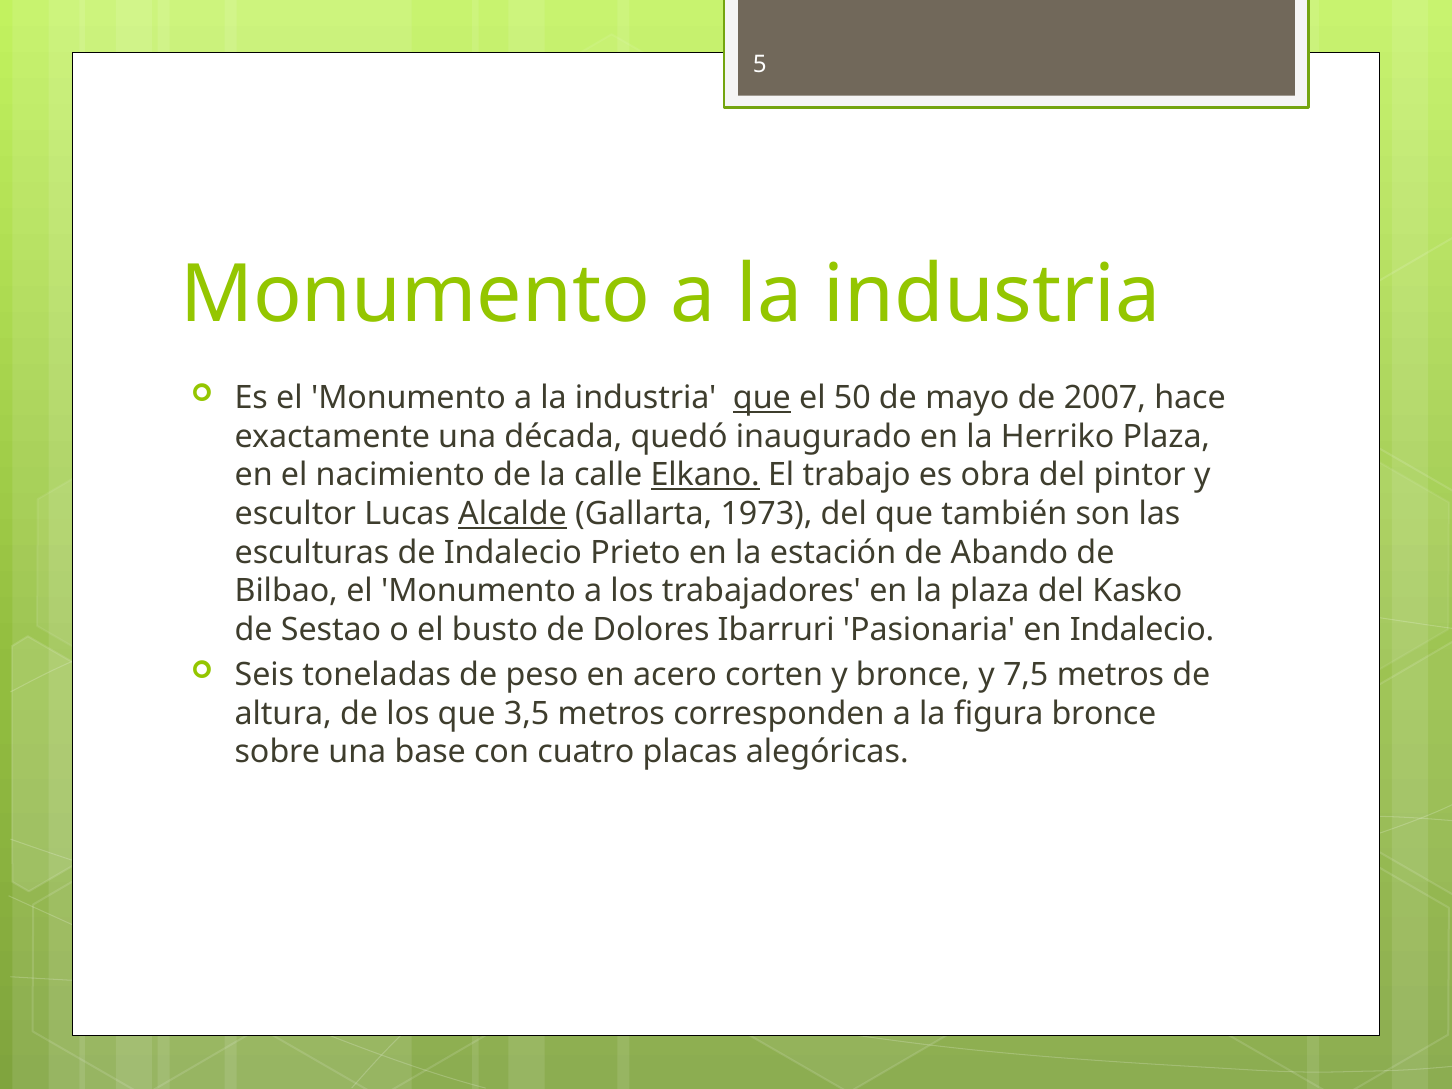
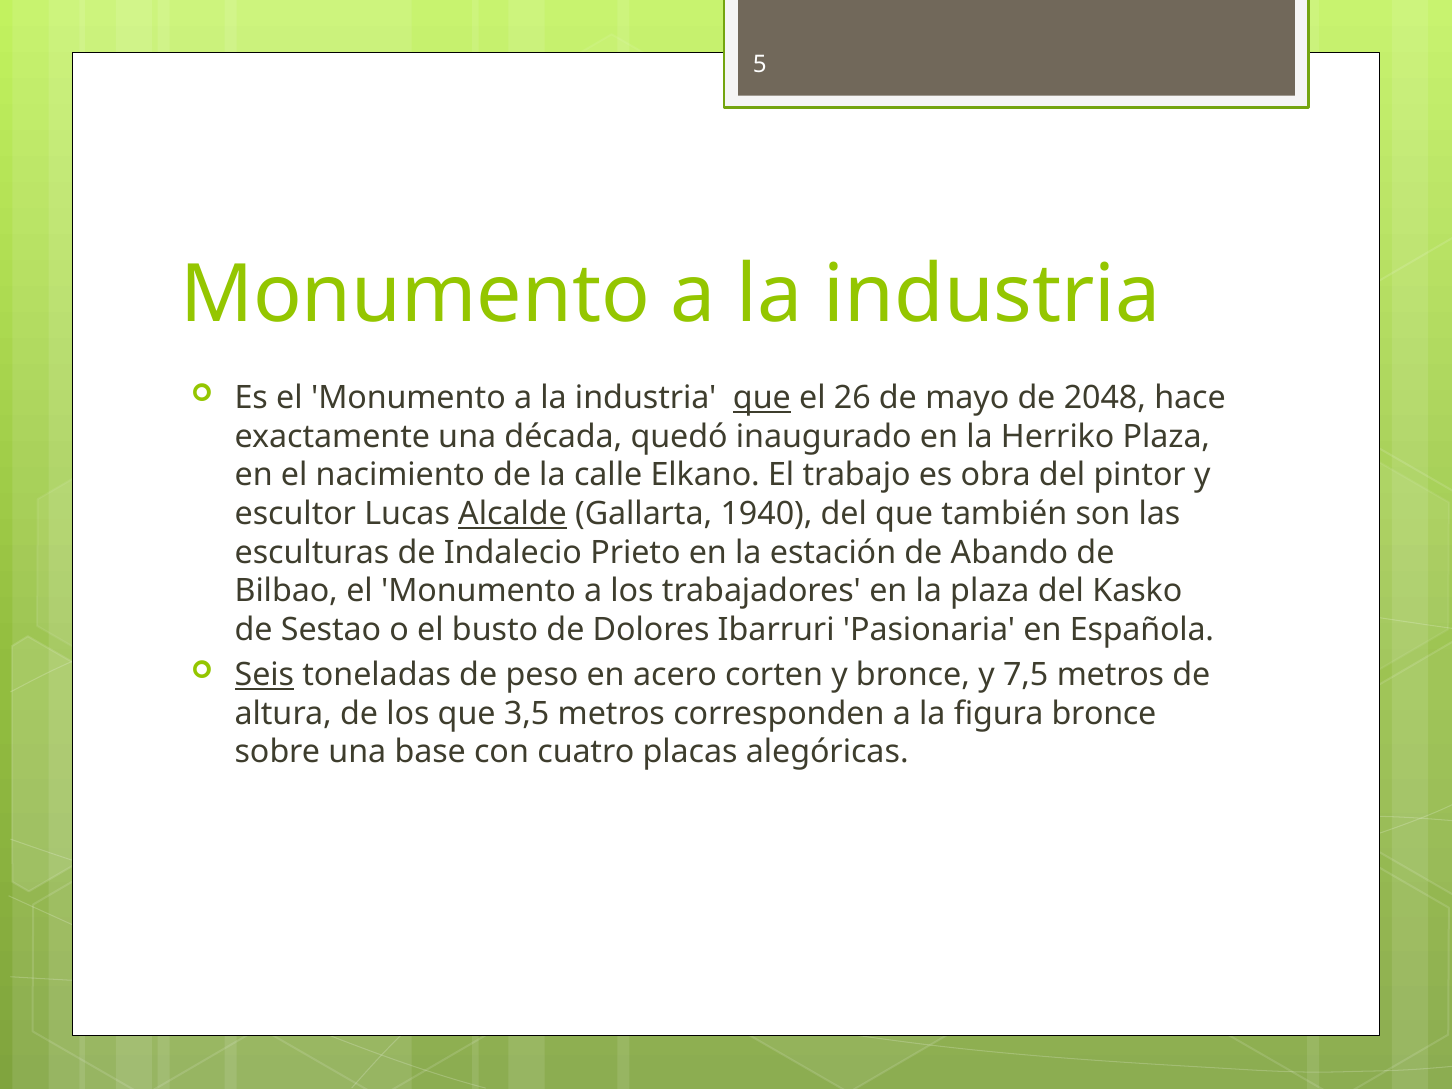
50: 50 -> 26 (852, 398)
2007: 2007 -> 2048 (1105, 398)
Elkano underline: present -> none (705, 475)
1973: 1973 -> 1940 (767, 514)
en Indalecio: Indalecio -> Española (1142, 630)
Seis underline: none -> present (264, 675)
